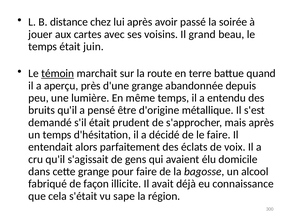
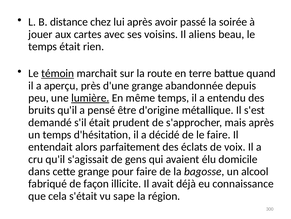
grand: grand -> aliens (202, 34)
juin: juin -> rien (94, 46)
lumière underline: none -> present (90, 98)
